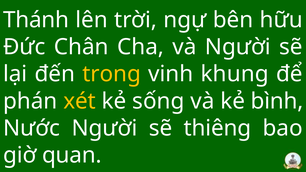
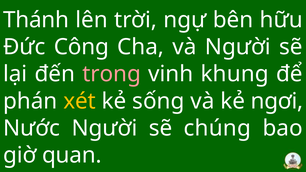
Chân: Chân -> Công (81, 47)
trong colour: yellow -> pink (112, 74)
bình: bình -> ngơi (277, 101)
thiêng: thiêng -> chúng (217, 128)
